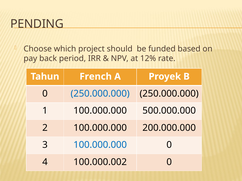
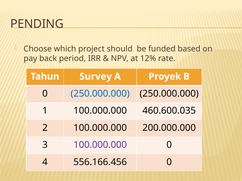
French: French -> Survey (96, 77)
500.000.000: 500.000.000 -> 460.600.035 (169, 111)
100.000.000 colour: blue -> purple (100, 145)
100.000.002: 100.000.002 -> 556.166.456 (100, 162)
